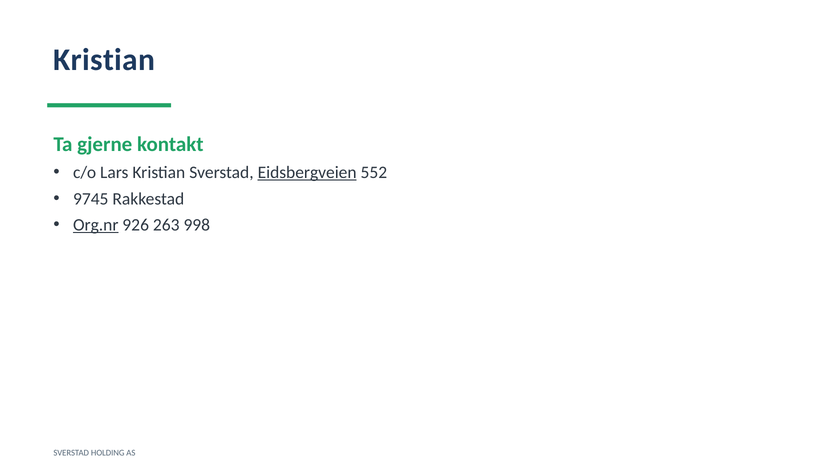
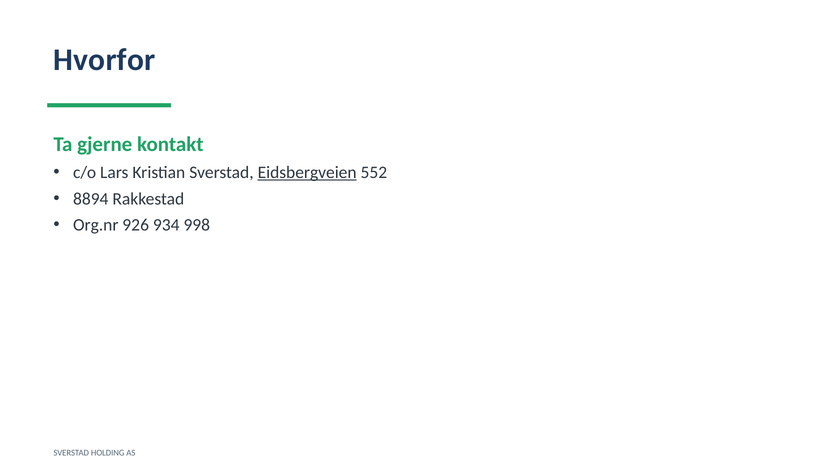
Kristian: Kristian -> Hvorfor (104, 60)
9745: 9745 -> 8894 (91, 199)
Org.nr underline: present -> none (96, 225)
263: 263 -> 934 (166, 225)
